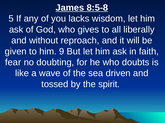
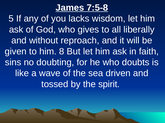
8:5-8: 8:5-8 -> 7:5-8 (97, 8)
9: 9 -> 8 (62, 52)
fear: fear -> sins (13, 63)
